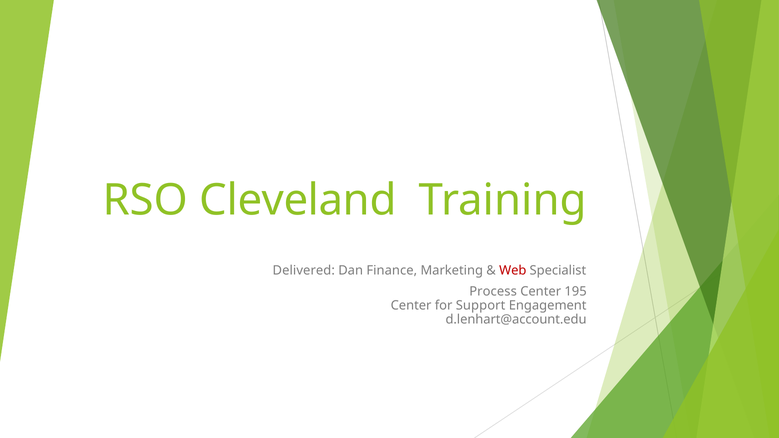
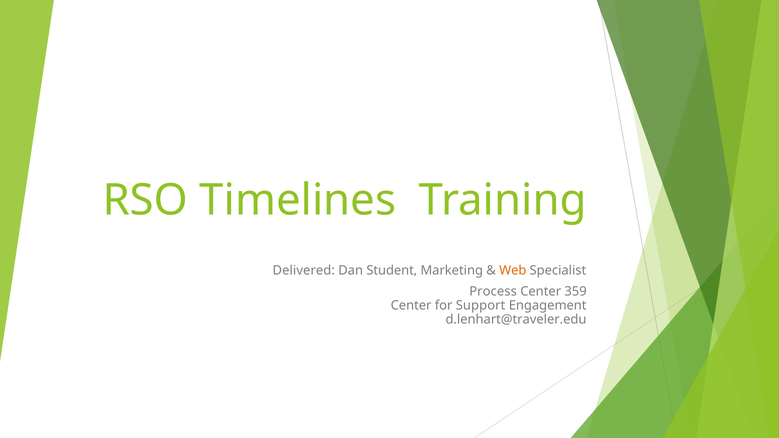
Cleveland: Cleveland -> Timelines (298, 200)
Finance: Finance -> Student (392, 270)
Web colour: red -> orange (513, 270)
195: 195 -> 359 (576, 292)
d.lenhart@account.edu: d.lenhart@account.edu -> d.lenhart@traveler.edu (516, 320)
